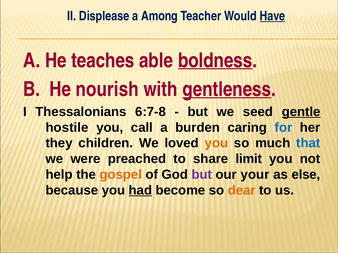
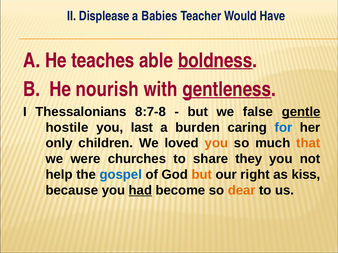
Among: Among -> Babies (159, 16)
Have underline: present -> none (272, 16)
6:7-8: 6:7-8 -> 8:7-8 (151, 112)
seed: seed -> false (258, 112)
call: call -> last (142, 128)
they: they -> only (59, 143)
that colour: blue -> orange (308, 143)
preached: preached -> churches (137, 159)
limit: limit -> they (249, 159)
gospel colour: orange -> blue (121, 175)
but colour: purple -> orange (202, 175)
your: your -> right (255, 175)
else: else -> kiss (306, 175)
